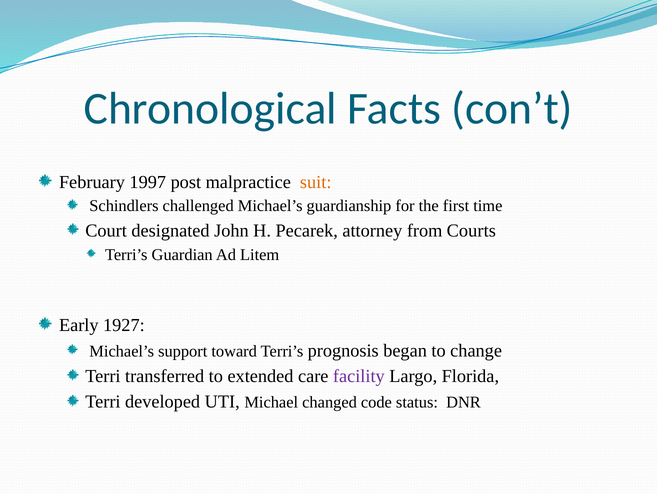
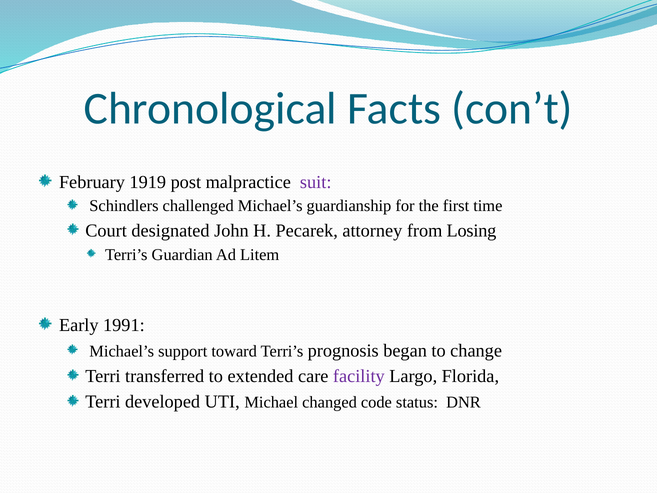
1997: 1997 -> 1919 (148, 182)
suit colour: orange -> purple (316, 182)
Courts: Courts -> Losing (471, 231)
1927: 1927 -> 1991 (124, 325)
